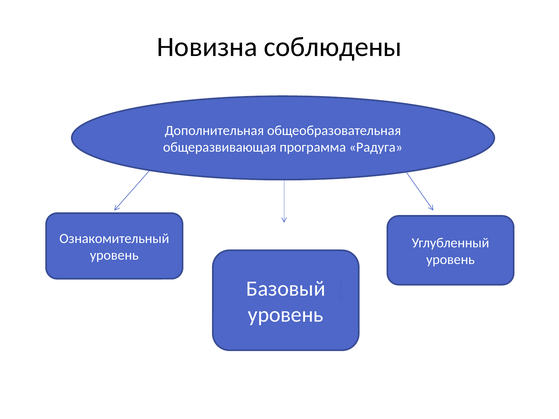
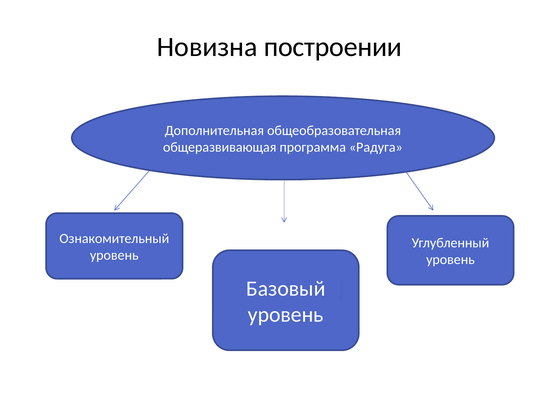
соблюдены: соблюдены -> построении (333, 47)
